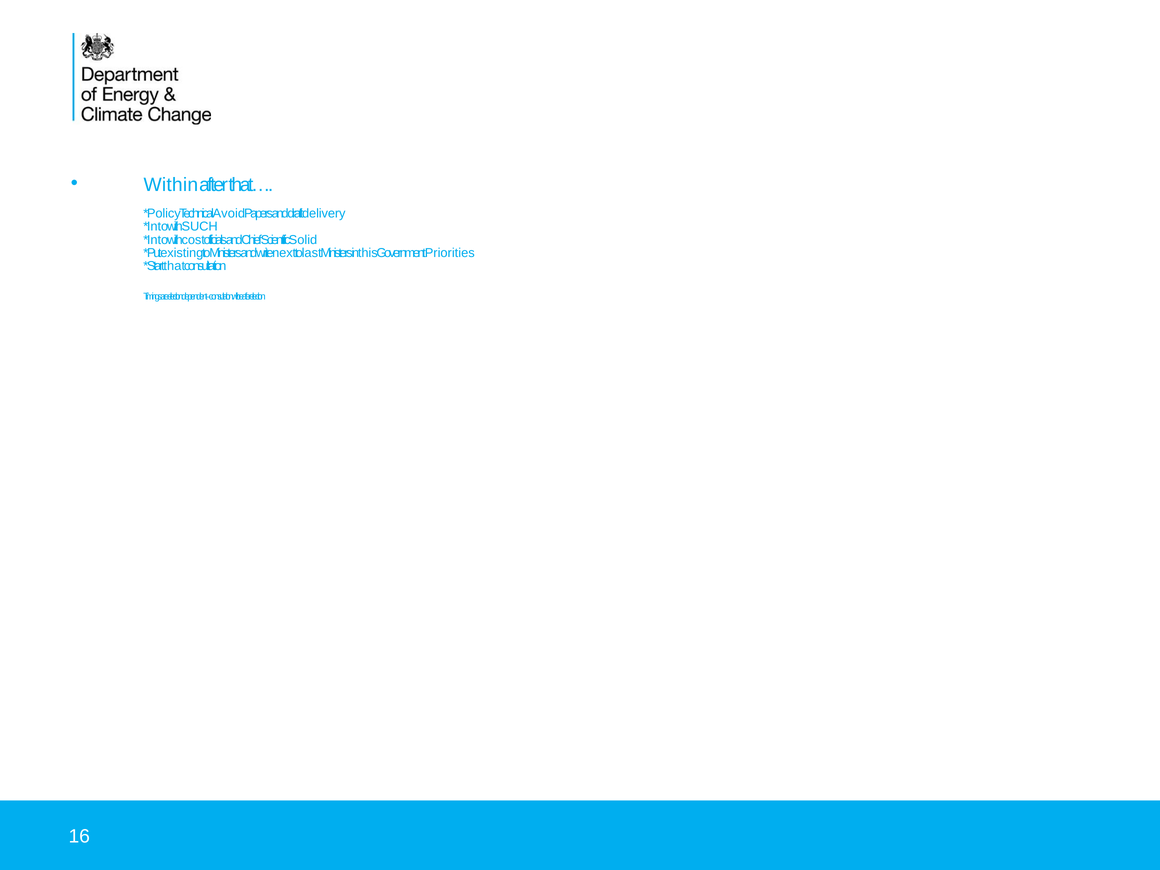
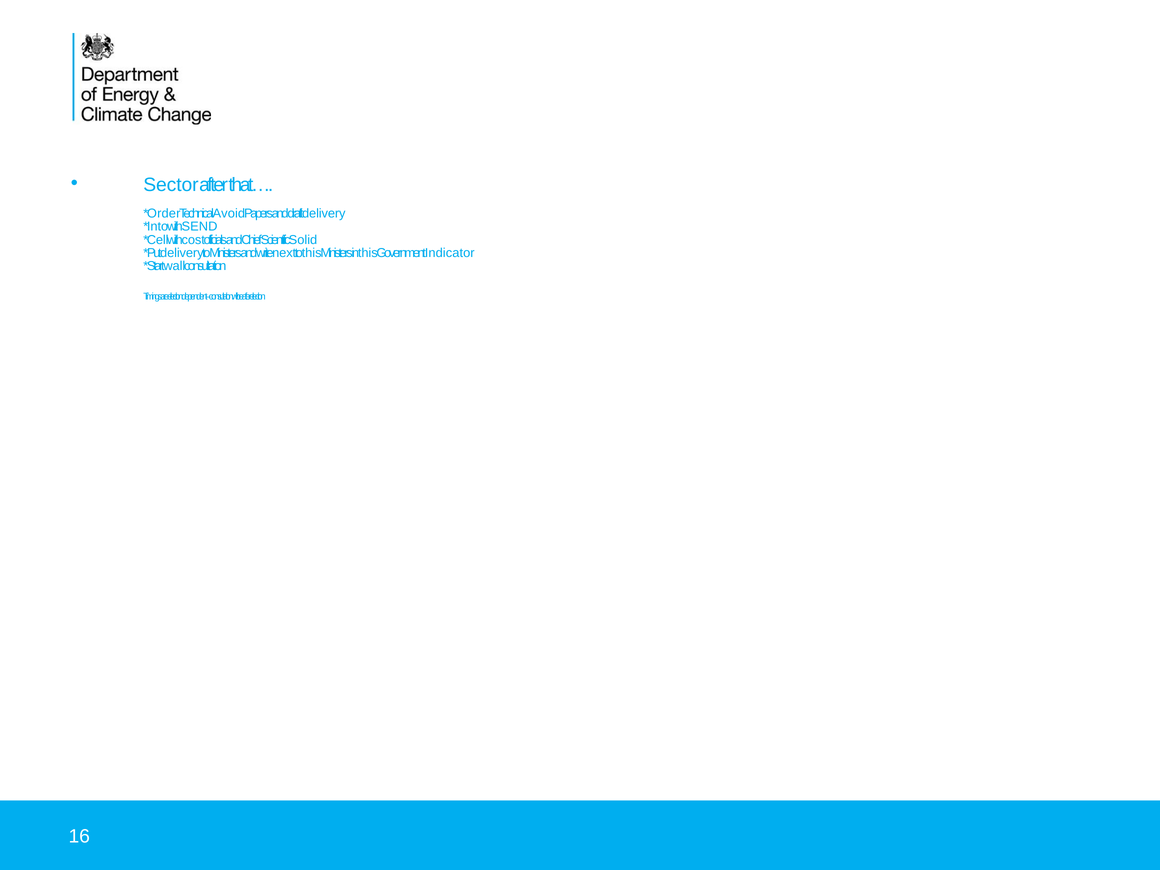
Within: Within -> Sector (171, 185)
Policy: Policy -> Order (164, 214)
SUCH: SUCH -> SEND (200, 227)
Into: Into -> Cell (158, 240)
Put existing: existing -> delivery (182, 253)
to last: last -> this (312, 253)
Priorities: Priorities -> Indicator (450, 253)
that: that -> wall (174, 266)
